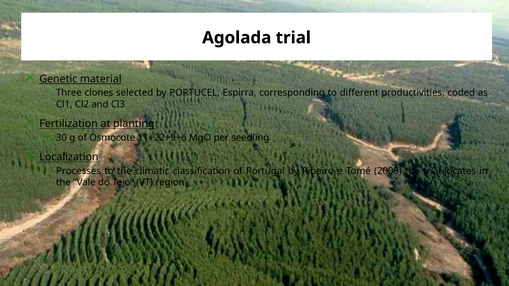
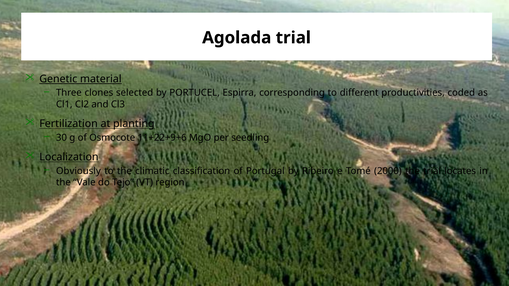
Processes: Processes -> Obviously (78, 171)
